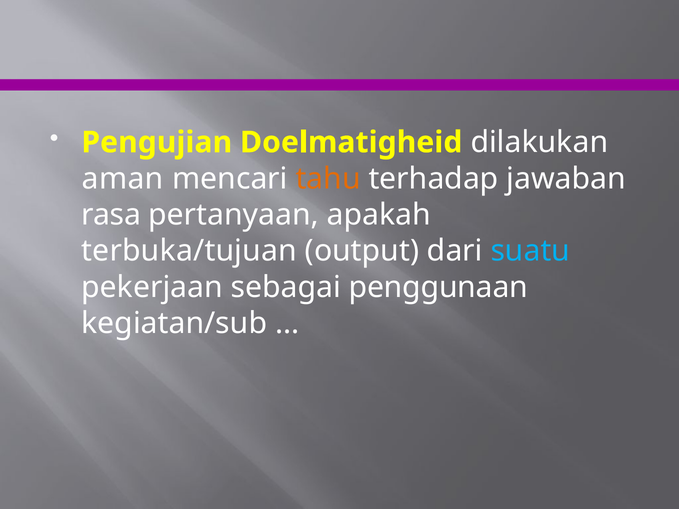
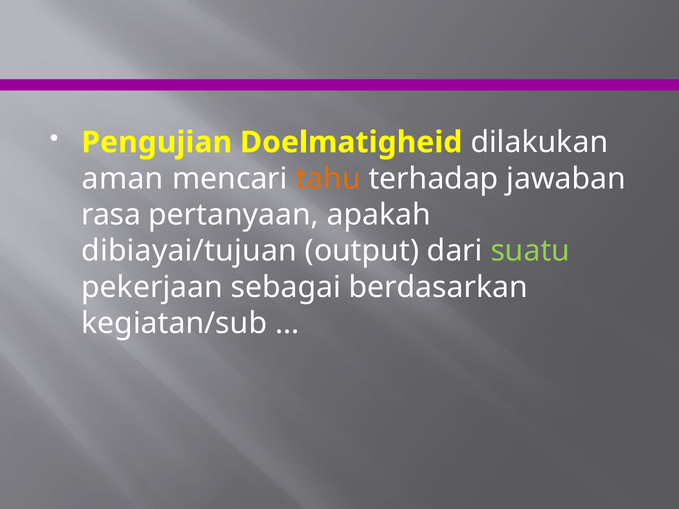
terbuka/tujuan: terbuka/tujuan -> dibiayai/tujuan (189, 251)
suatu colour: light blue -> light green (530, 251)
penggunaan: penggunaan -> berdasarkan (438, 287)
